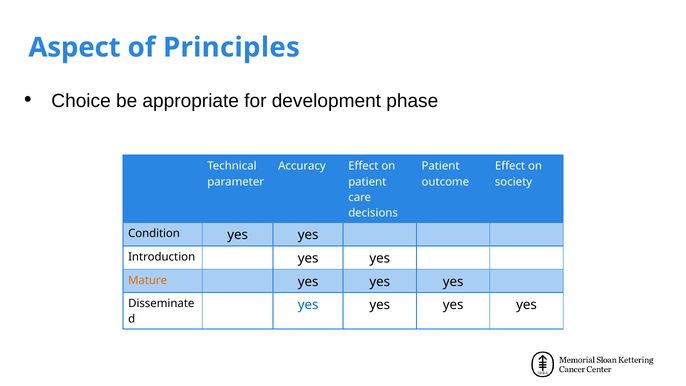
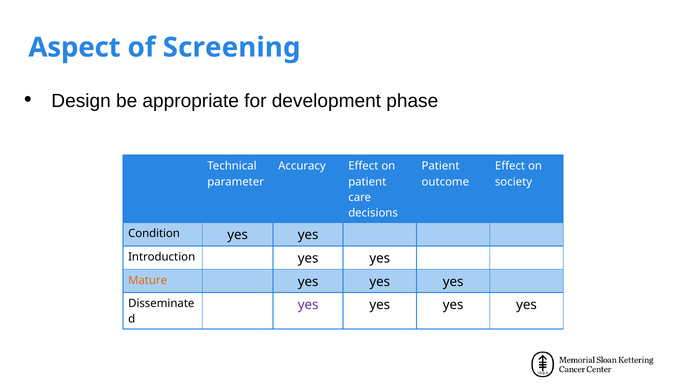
Principles: Principles -> Screening (232, 47)
Choice: Choice -> Design (81, 101)
yes colour: blue -> purple (308, 305)
